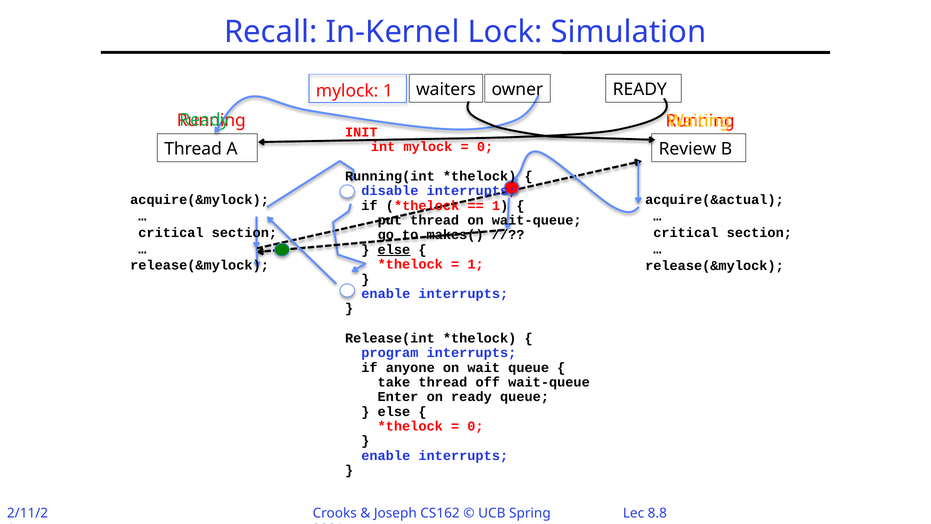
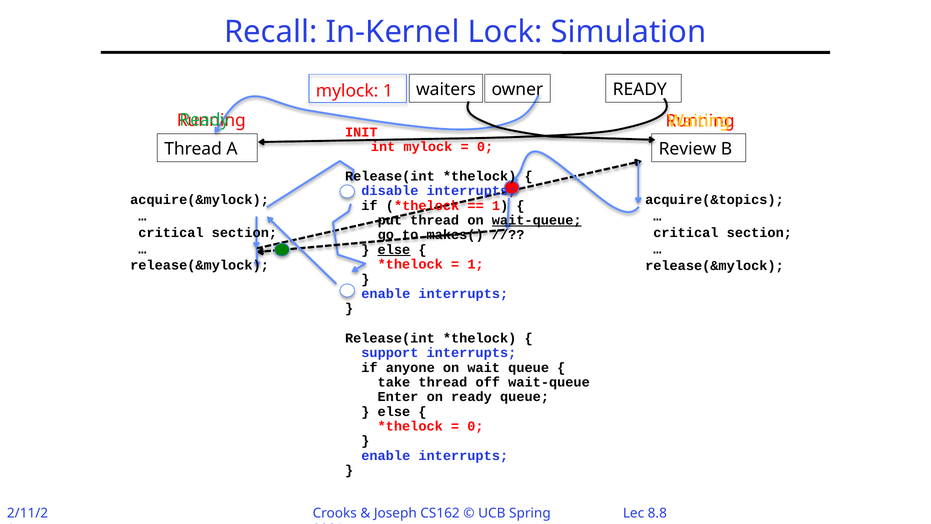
Running(int: Running(int -> Release(int (390, 176)
acquire(&actual: acquire(&actual -> acquire(&topics (714, 200)
wait-queue underline: none -> present (537, 220)
program: program -> support (390, 353)
